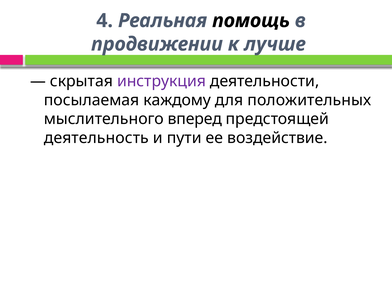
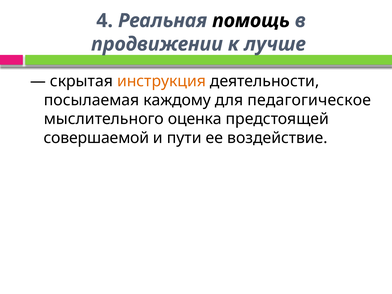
инструкция colour: purple -> orange (162, 81)
положительных: положительных -> педагогическое (309, 100)
вперед: вперед -> оценка (195, 119)
деятельность: деятельность -> совершаемой (96, 138)
